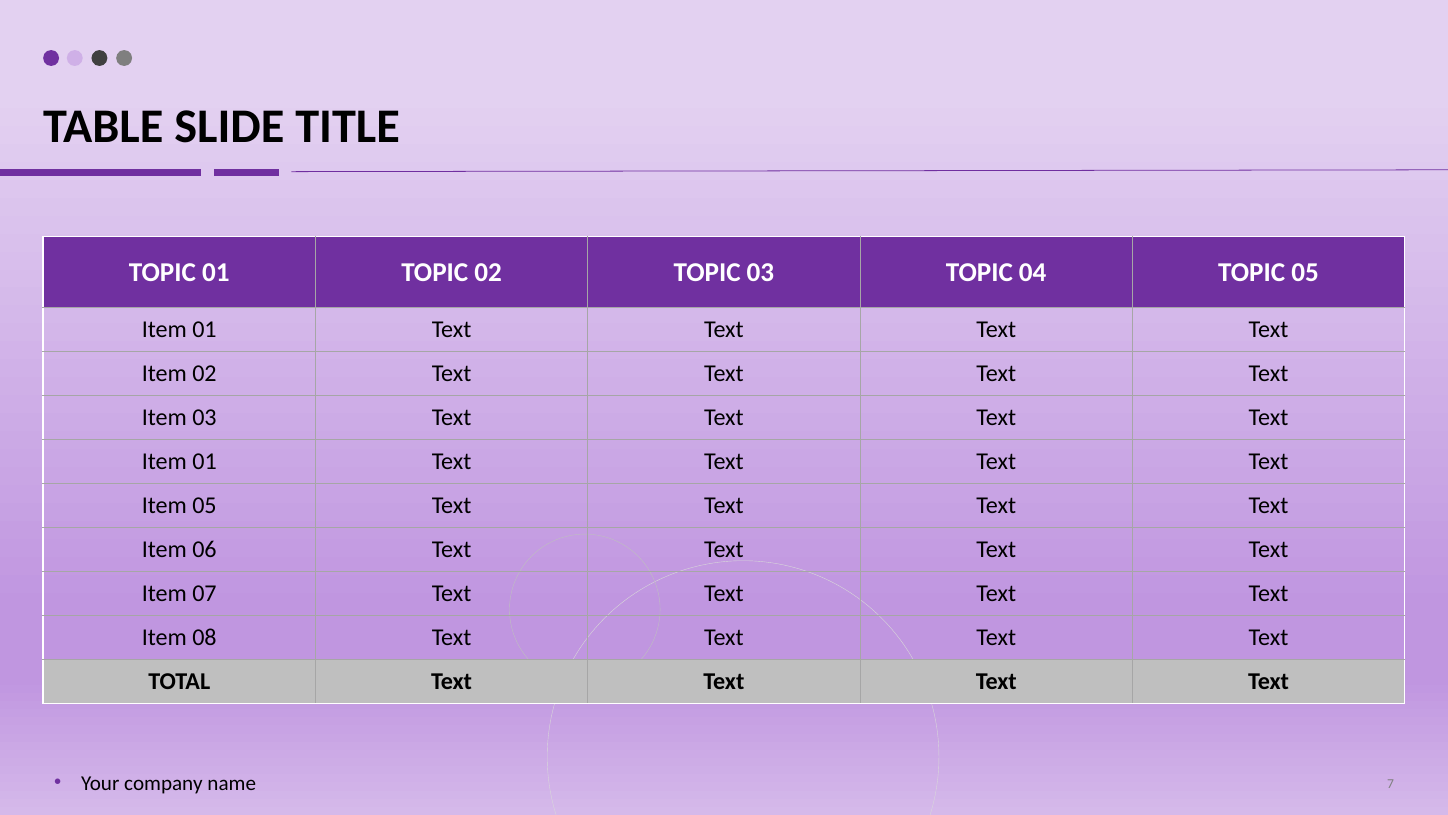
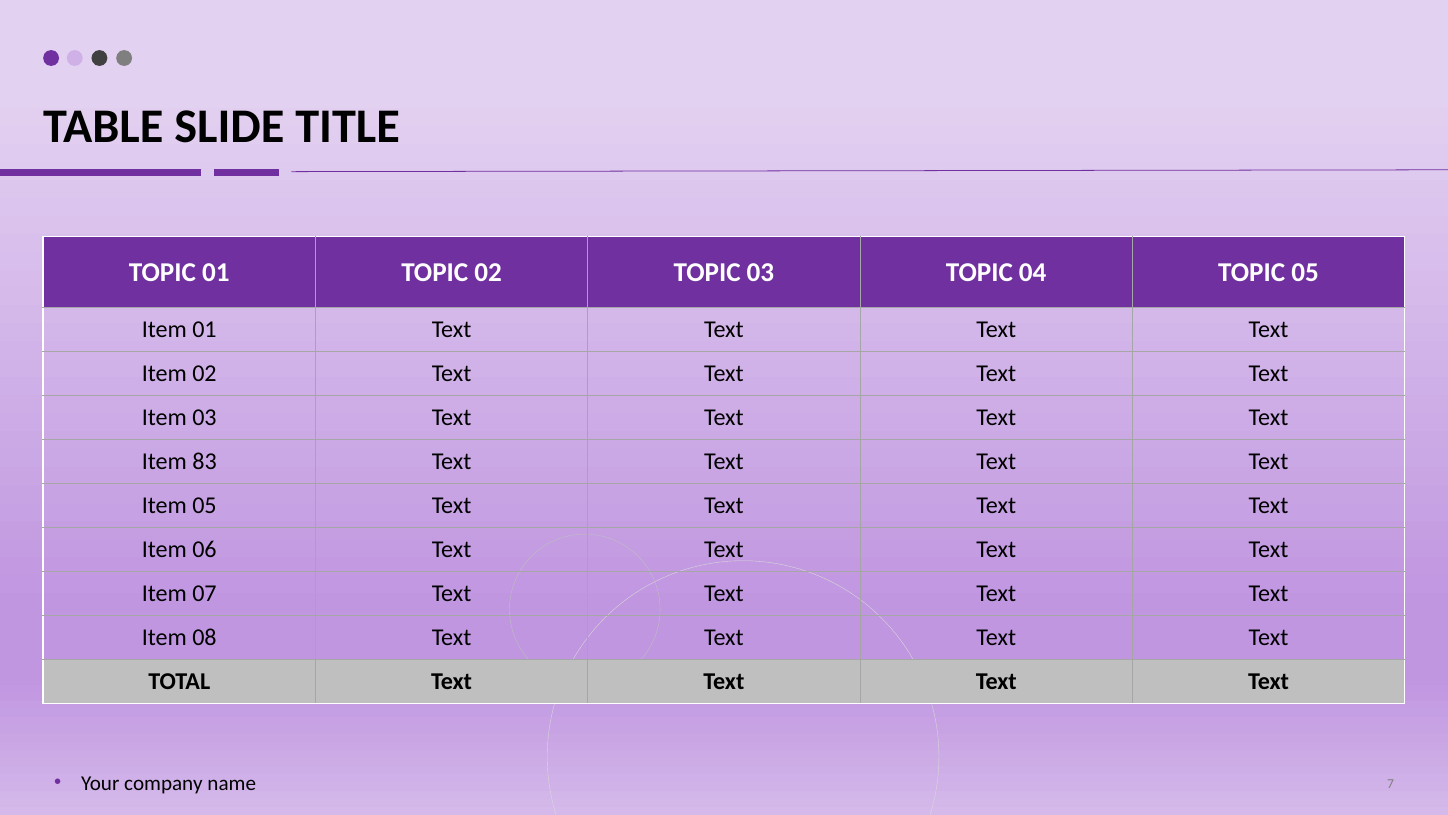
01: 01 -> 83 (205, 461)
